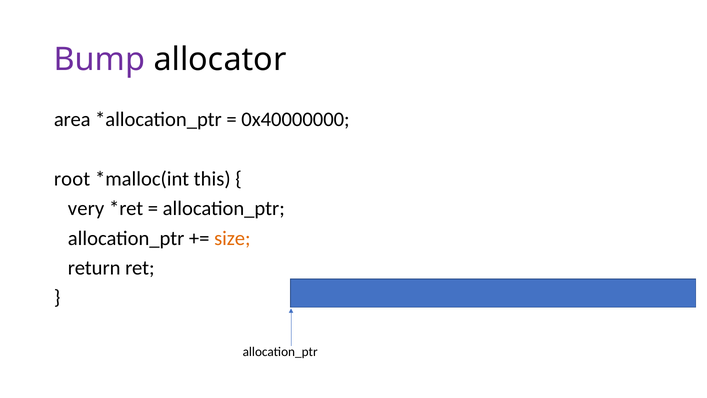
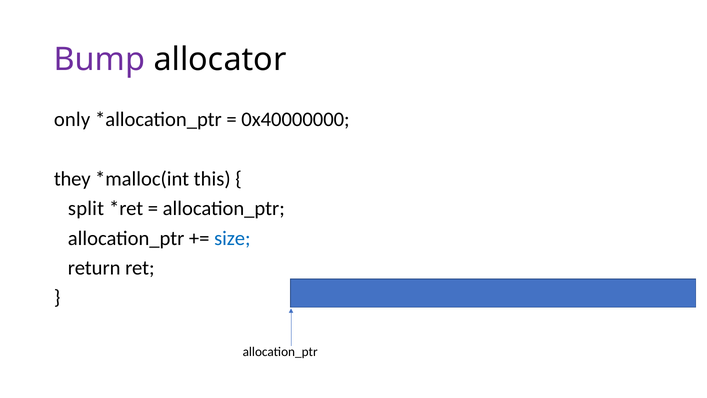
area: area -> only (72, 120)
root: root -> they (72, 179)
very: very -> split (86, 208)
size colour: orange -> blue (232, 238)
